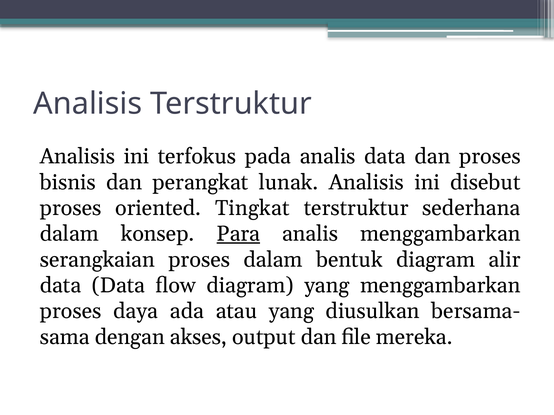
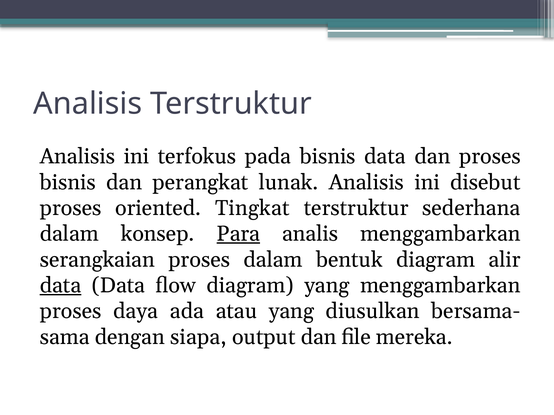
pada analis: analis -> bisnis (328, 157)
data underline: none -> present (61, 286)
akses: akses -> siapa (198, 337)
